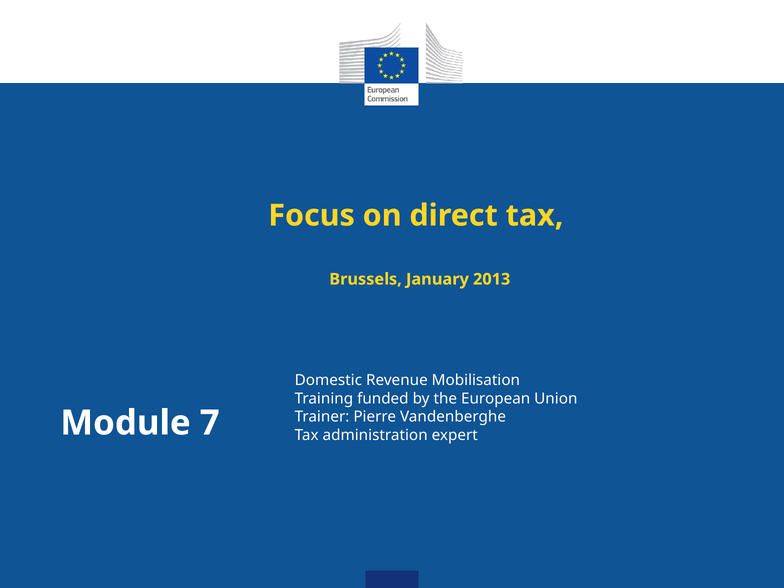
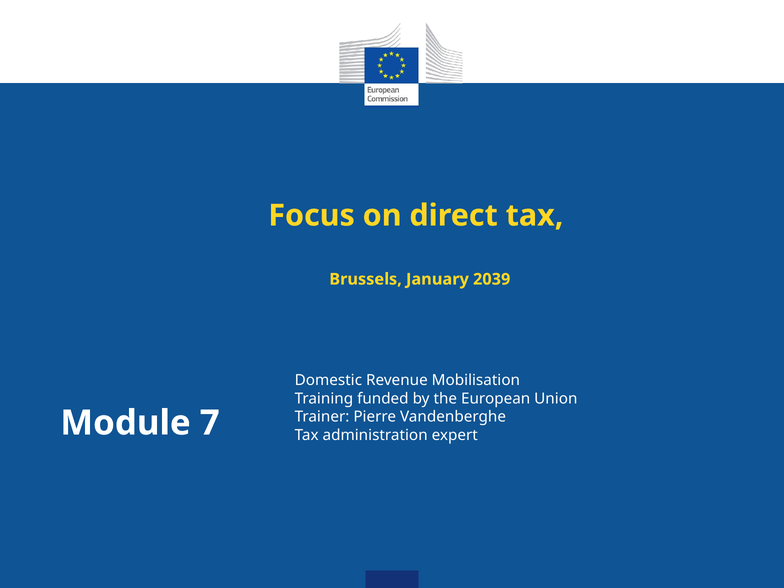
2013: 2013 -> 2039 (492, 279)
